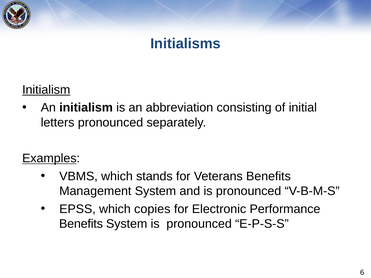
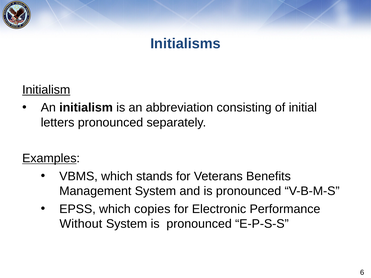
Benefits: Benefits -> Without (81, 224)
